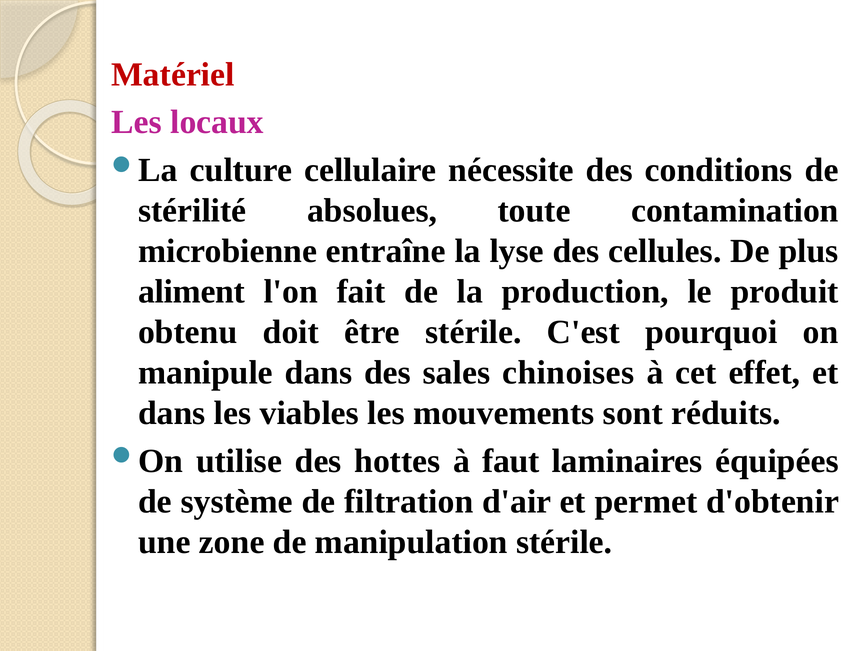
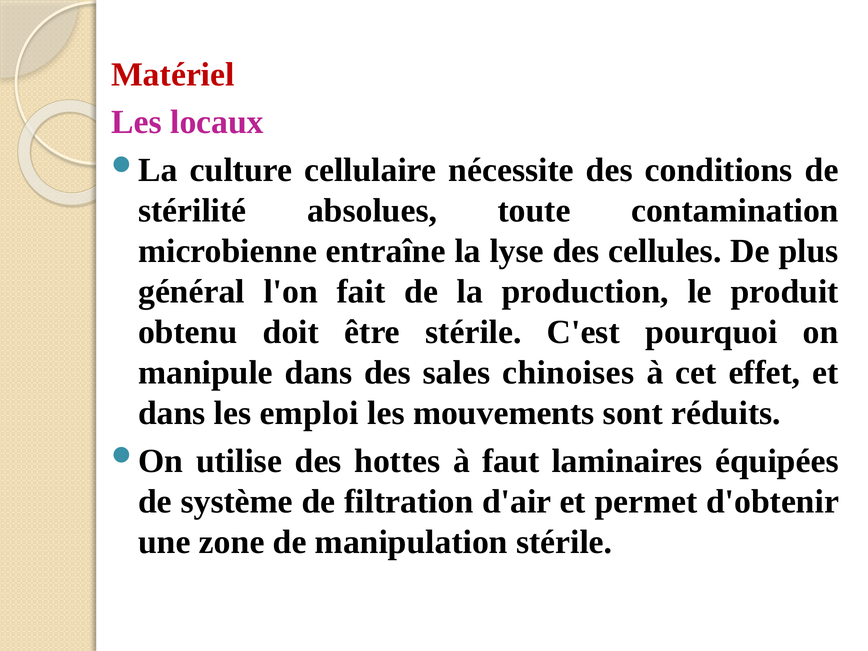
aliment: aliment -> général (192, 291)
viables: viables -> emploi (309, 413)
